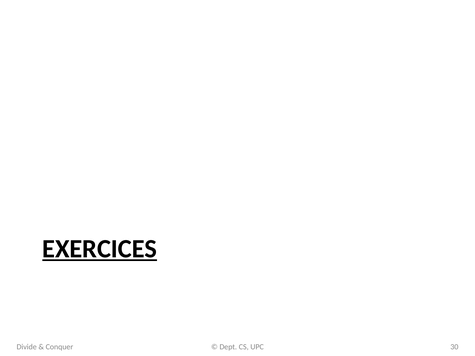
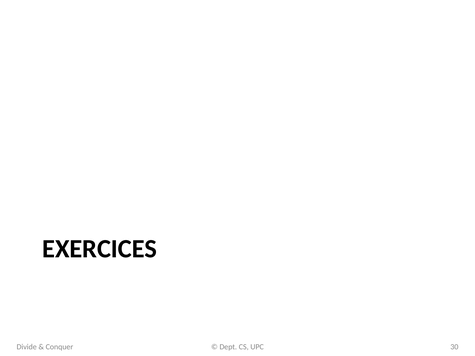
EXERCICES underline: present -> none (100, 249)
